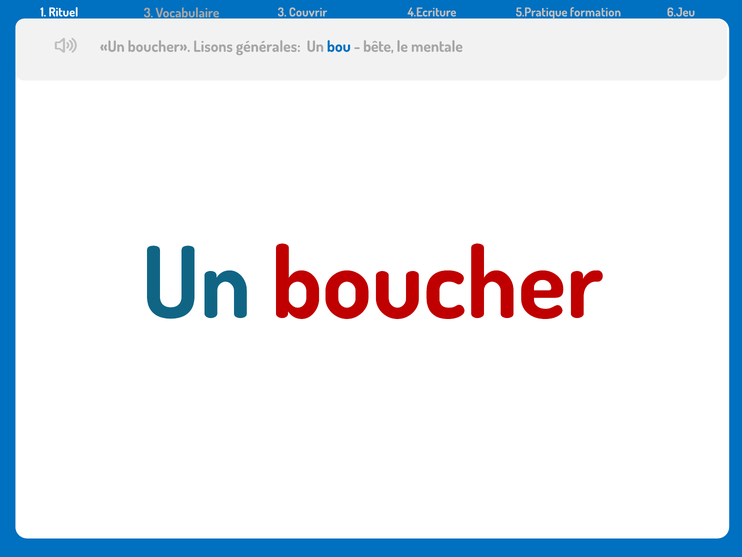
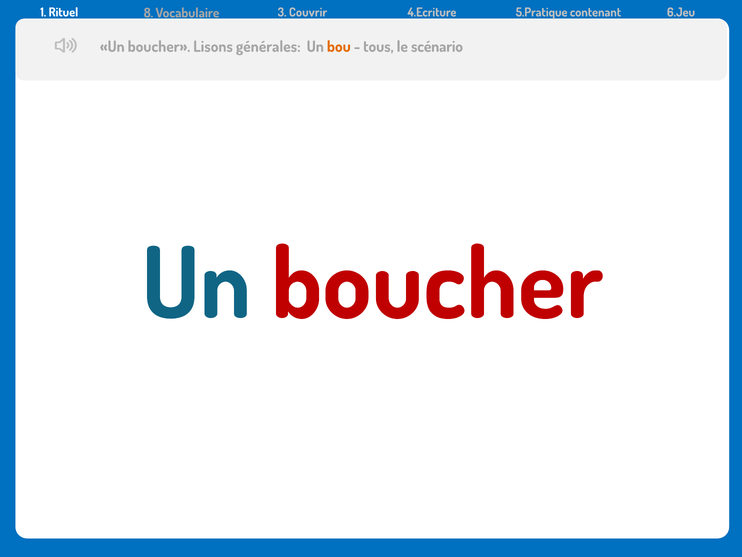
Rituel 3: 3 -> 8 (148, 13)
formation: formation -> contenant (595, 12)
bou colour: blue -> orange (339, 47)
bête: bête -> tous (378, 47)
mentale: mentale -> scénario (437, 47)
